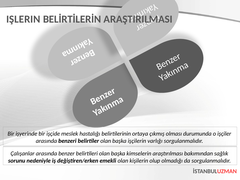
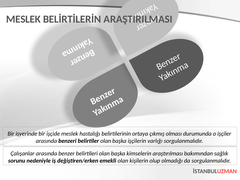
IŞLERIN: IŞLERIN -> MESLEK (23, 19)
